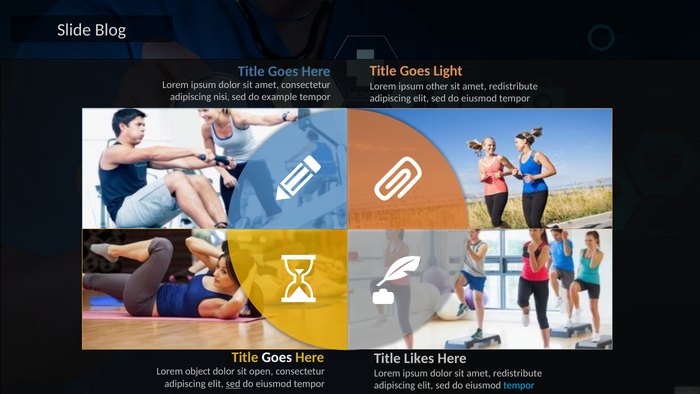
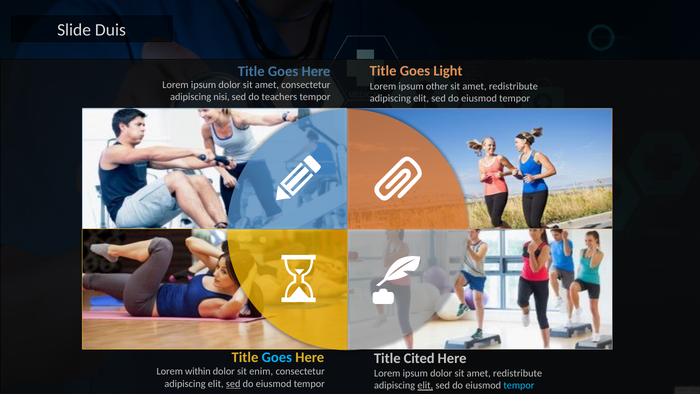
Blog: Blog -> Duis (110, 30)
example: example -> teachers (279, 97)
Goes colour: white -> light blue (277, 357)
Likes: Likes -> Cited (419, 358)
object: object -> within (198, 371)
open: open -> enim (261, 371)
elit underline: none -> present (425, 385)
